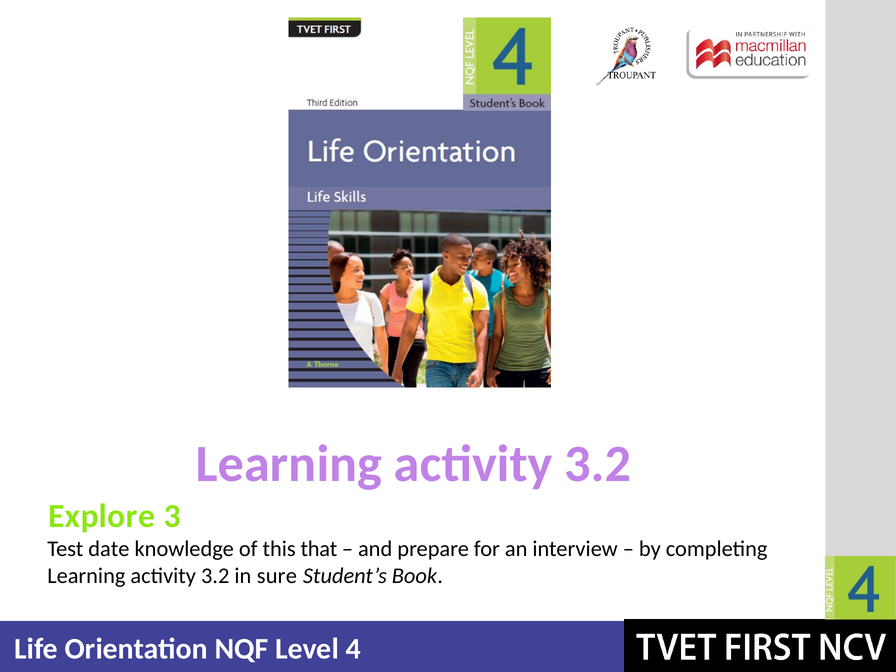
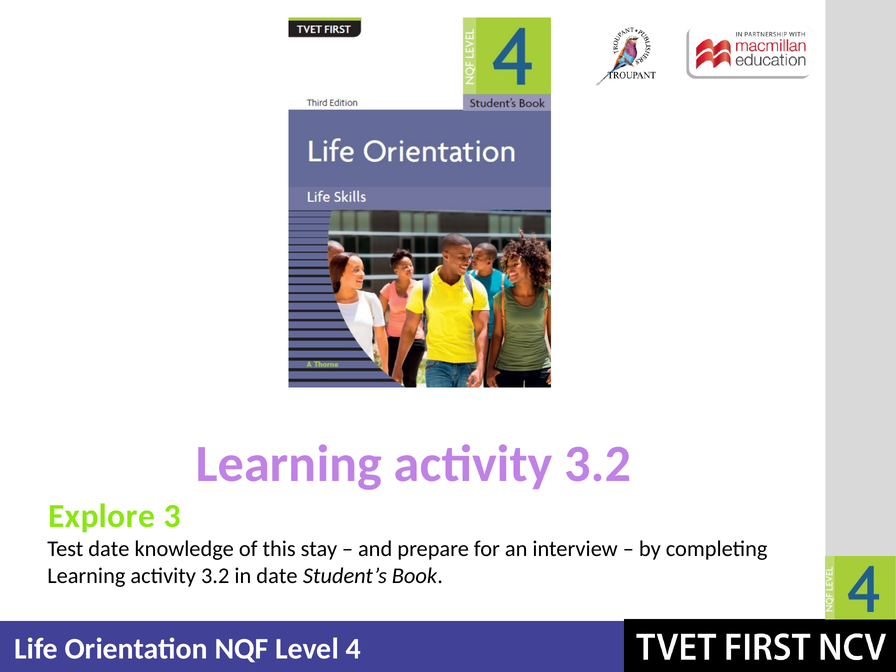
that: that -> stay (319, 549)
in sure: sure -> date (277, 576)
